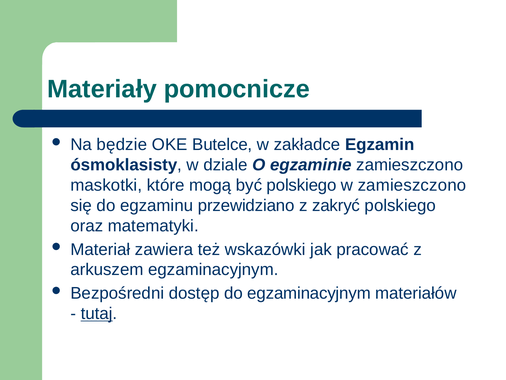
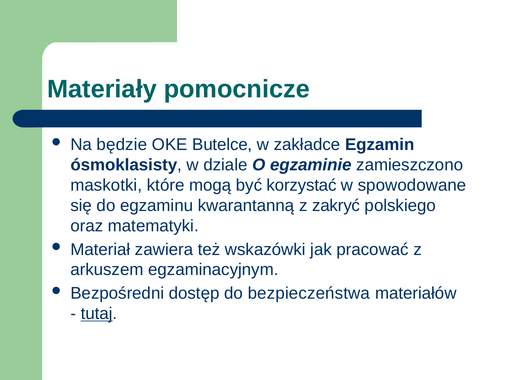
być polskiego: polskiego -> korzystać (302, 185)
w zamieszczono: zamieszczono -> spowodowane (412, 185)
przewidziano: przewidziano -> kwarantanną (246, 205)
do egzaminacyjnym: egzaminacyjnym -> bezpieczeństwa (309, 293)
